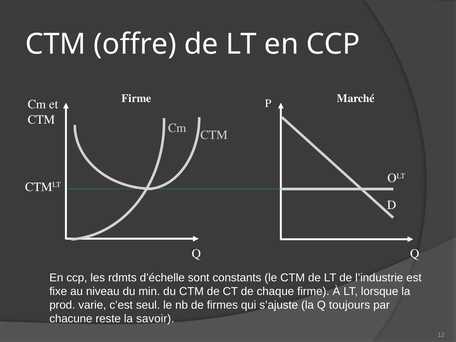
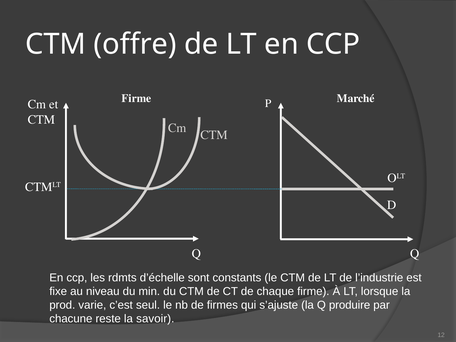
toujours: toujours -> produire (350, 305)
